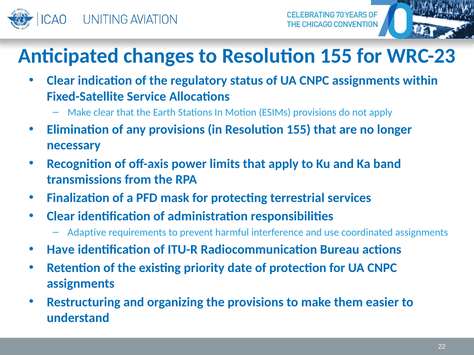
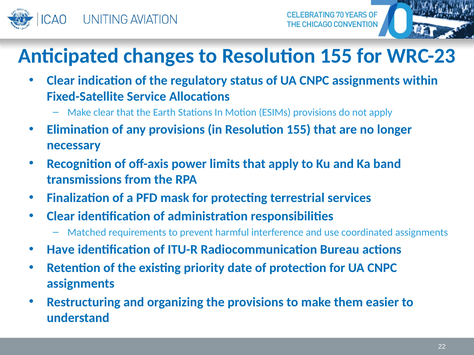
Adaptive: Adaptive -> Matched (87, 233)
